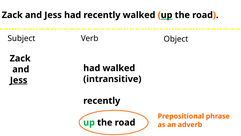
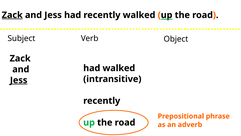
Zack underline: none -> present (12, 15)
